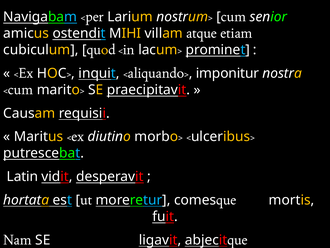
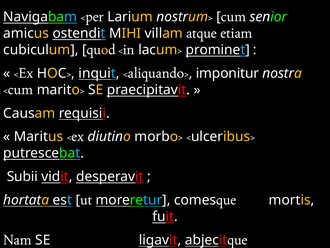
Latin: Latin -> Subii (22, 176)
